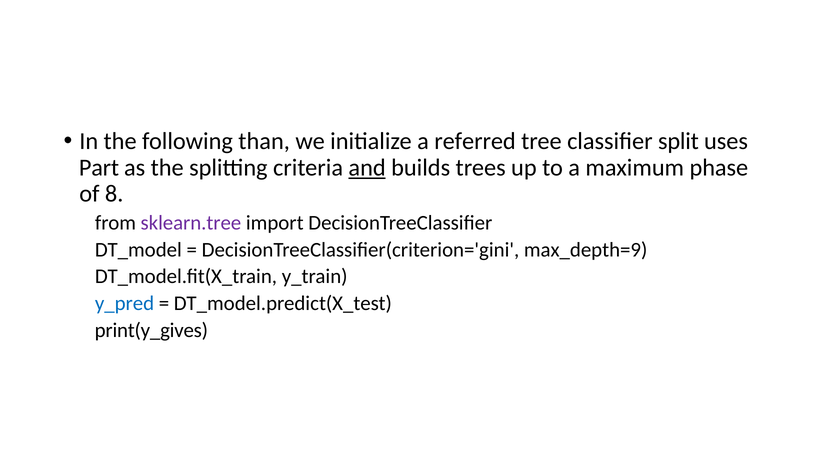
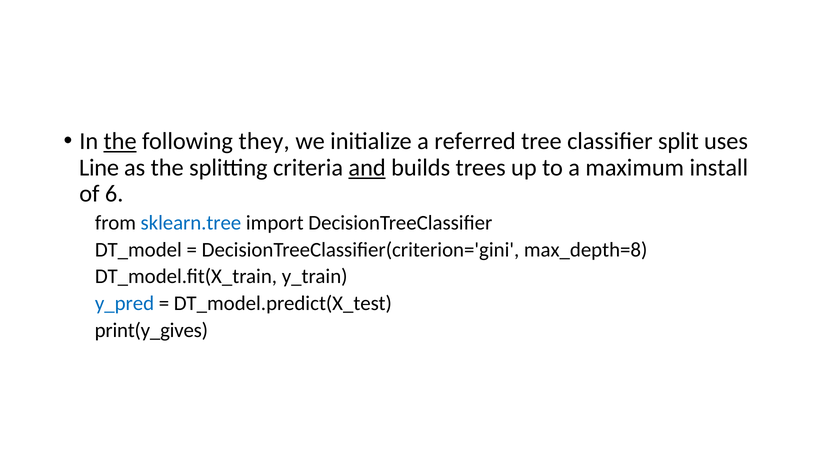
the underline: none -> present (120, 141)
than: than -> they (264, 141)
Part: Part -> Line (99, 167)
phase: phase -> install (719, 167)
8: 8 -> 6 (114, 194)
sklearn.tree colour: purple -> blue (191, 223)
max_depth=9: max_depth=9 -> max_depth=8 (586, 249)
